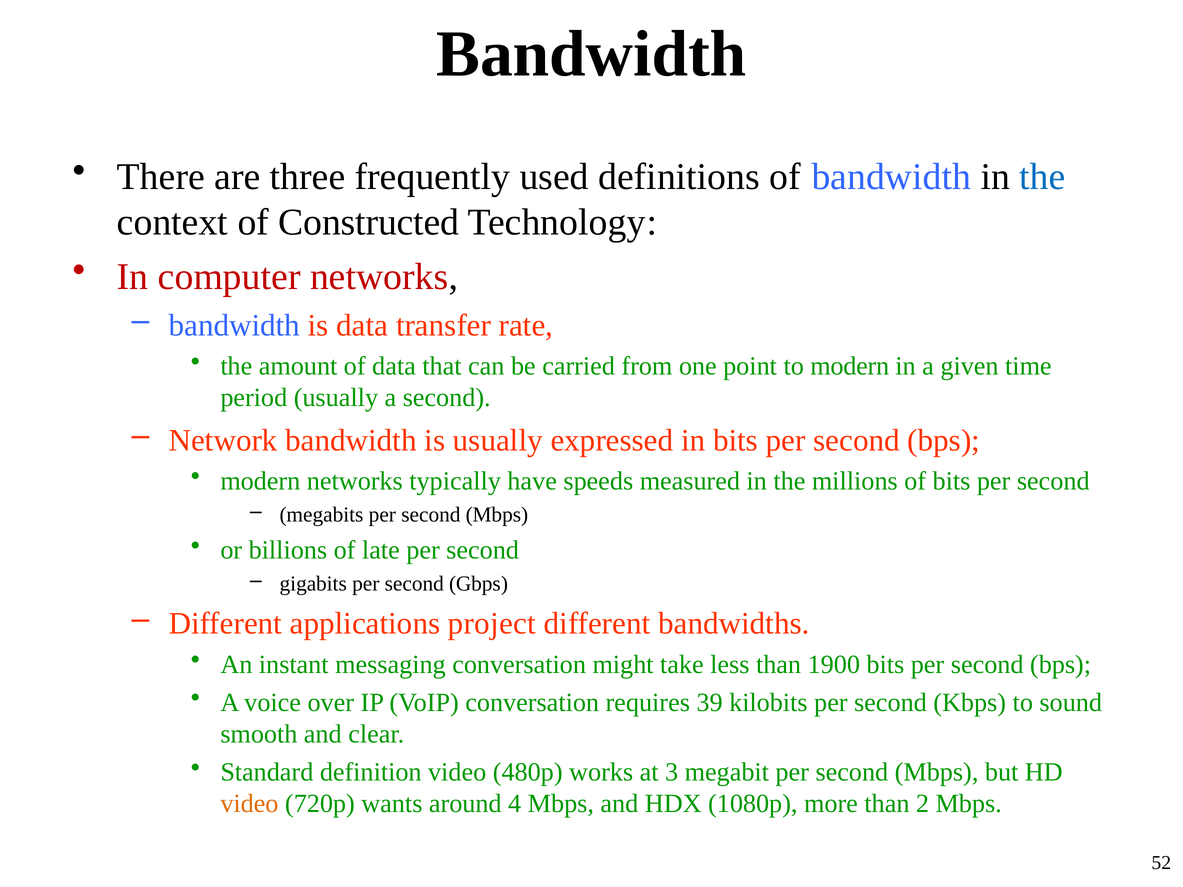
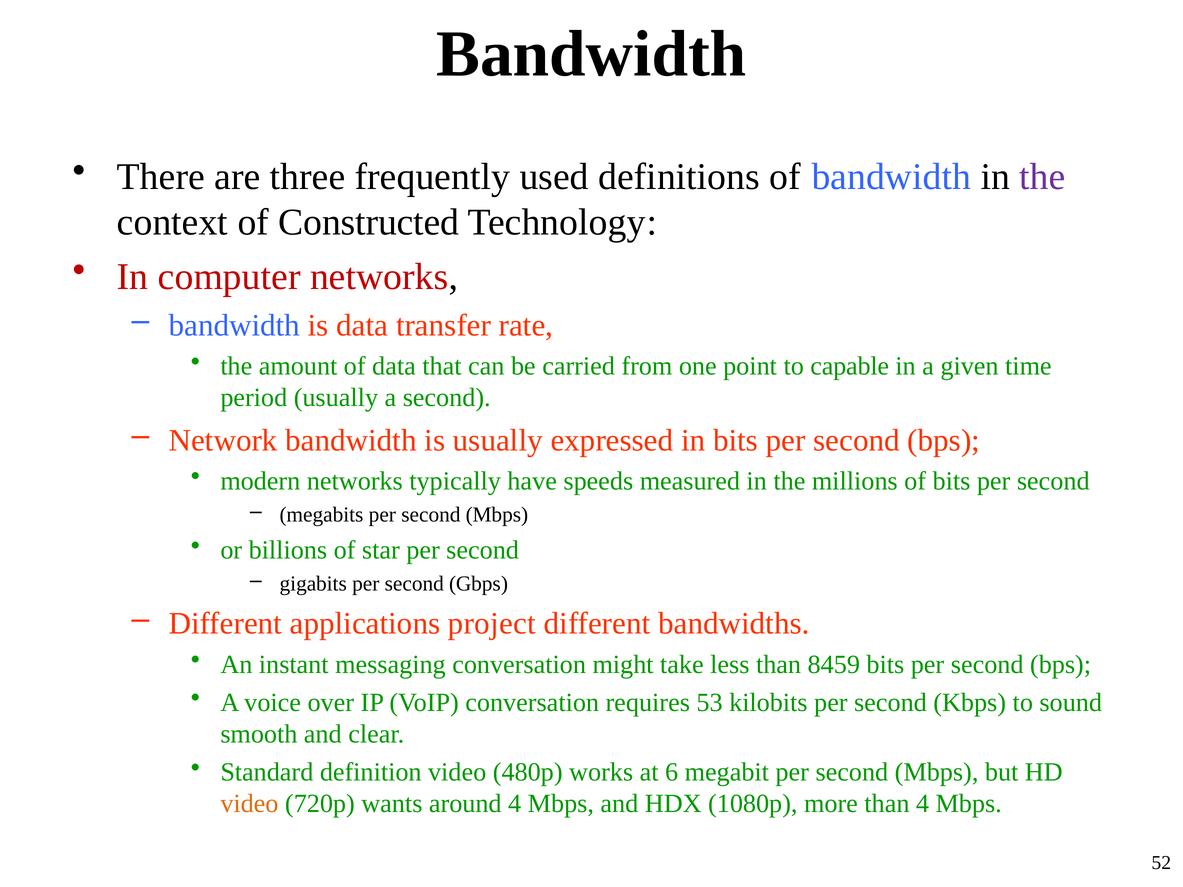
the colour: blue -> purple (1043, 177)
to modern: modern -> capable (850, 366)
late: late -> star (381, 550)
1900: 1900 -> 8459 (834, 665)
39: 39 -> 53 (710, 703)
3: 3 -> 6 (672, 772)
than 2: 2 -> 4 (922, 804)
